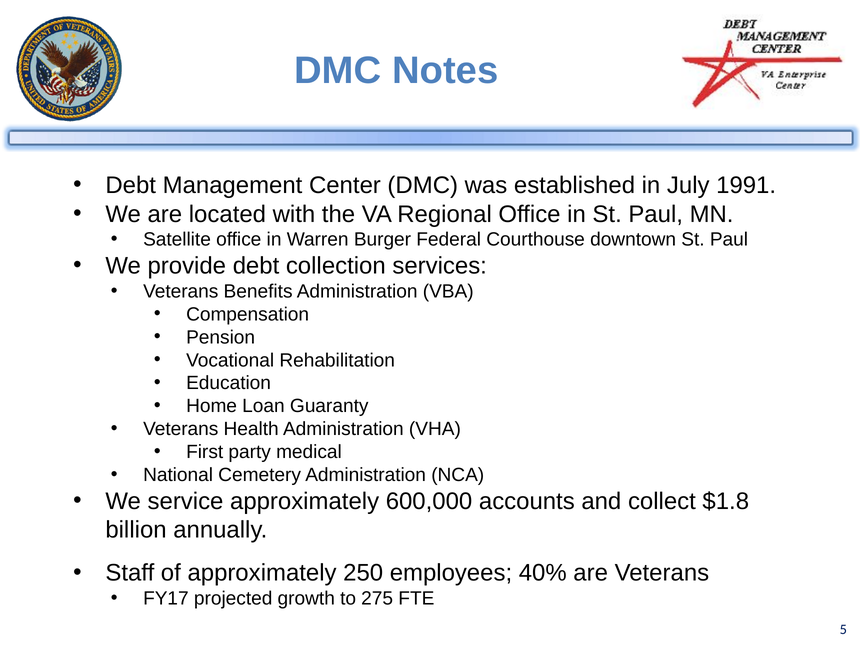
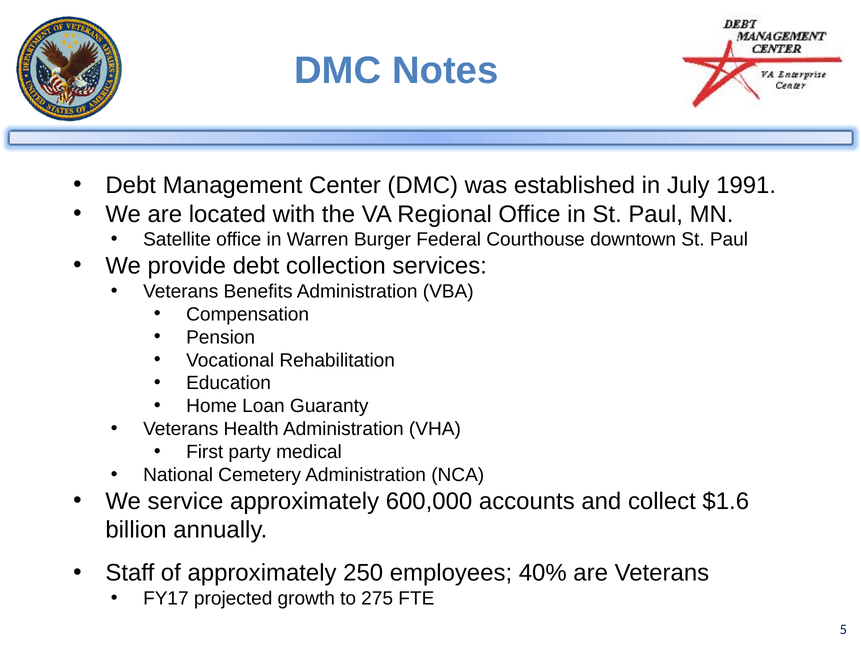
$1.8: $1.8 -> $1.6 (726, 501)
